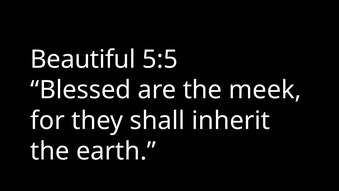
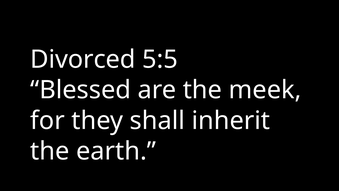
Beautiful: Beautiful -> Divorced (83, 59)
